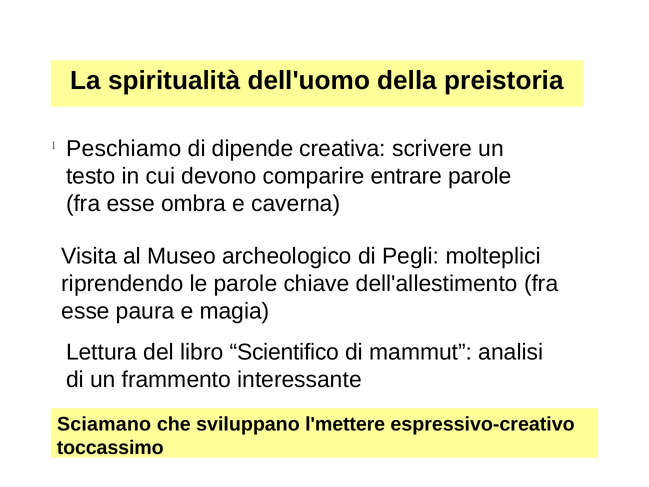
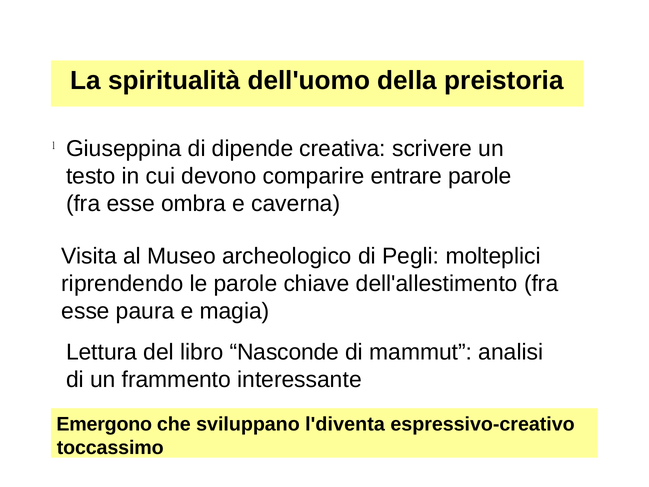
Peschiamo: Peschiamo -> Giuseppina (124, 148)
Scientifico: Scientifico -> Nasconde (284, 352)
Sciamano: Sciamano -> Emergono (104, 424)
l'mettere: l'mettere -> l'diventa (345, 424)
